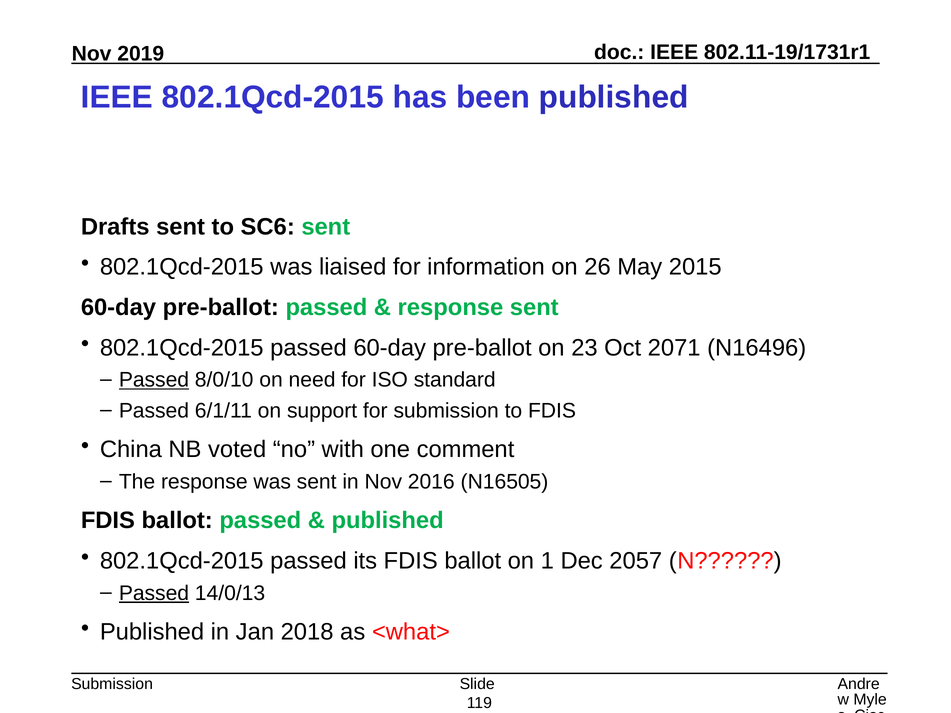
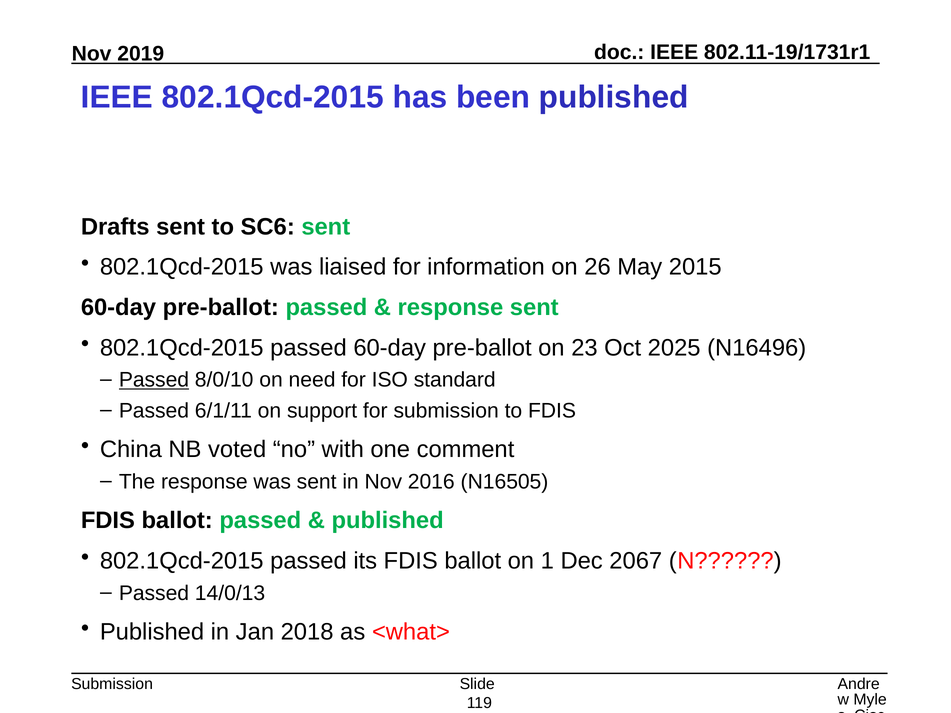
2071: 2071 -> 2025 (674, 348)
2057: 2057 -> 2067 (636, 561)
Passed underline: present -> none (154, 593)
